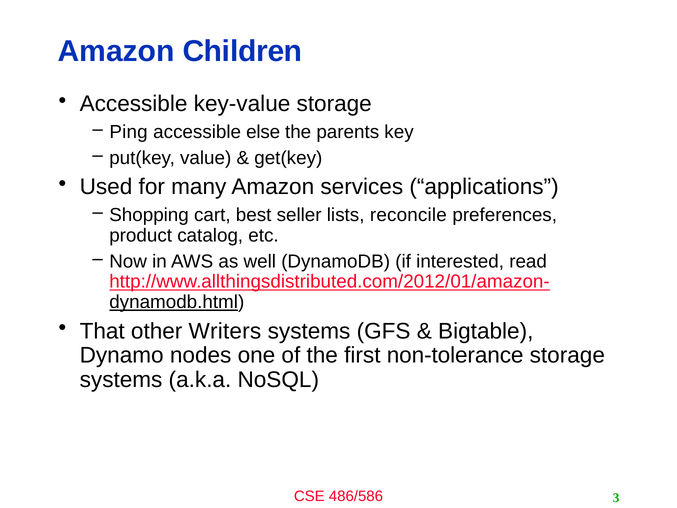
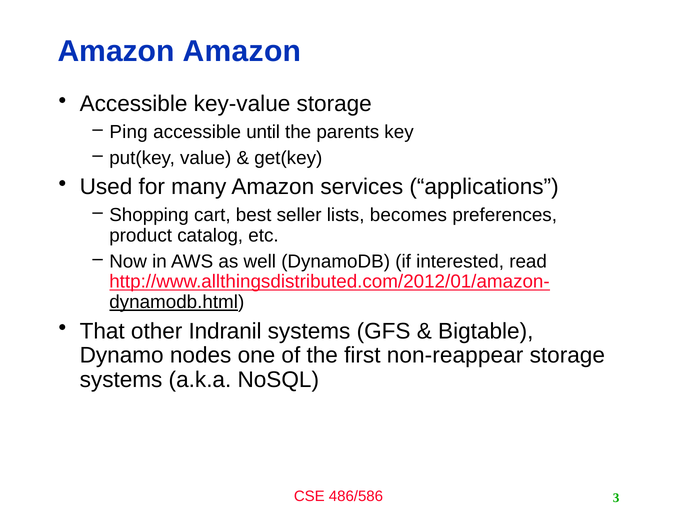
Amazon Children: Children -> Amazon (242, 52)
else: else -> until (263, 132)
reconcile: reconcile -> becomes (408, 215)
Writers: Writers -> Indranil (225, 331)
non-tolerance: non-tolerance -> non-reappear (455, 355)
